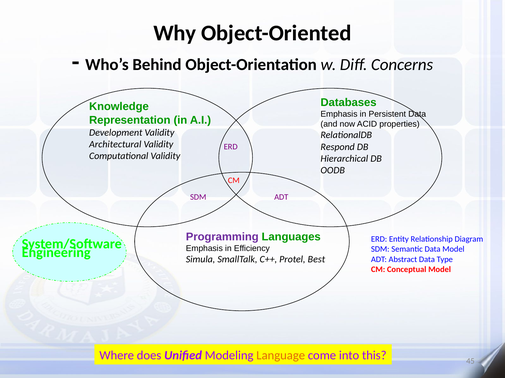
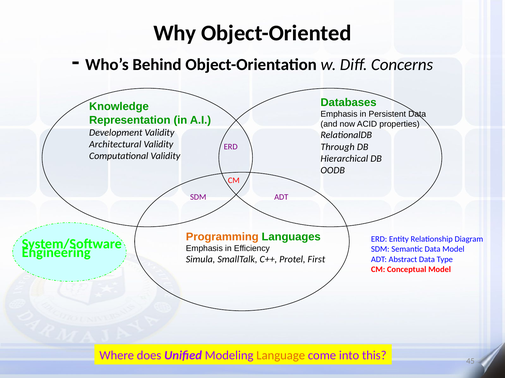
Respond: Respond -> Through (338, 147)
Programming colour: purple -> orange (222, 237)
Best: Best -> First (316, 260)
